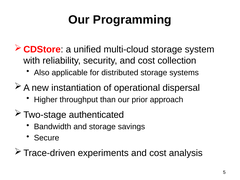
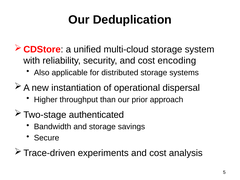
Programming: Programming -> Deduplication (132, 20)
collection: collection -> encoding (177, 61)
